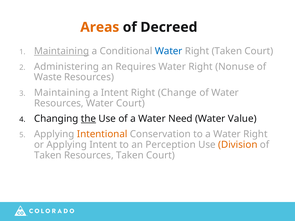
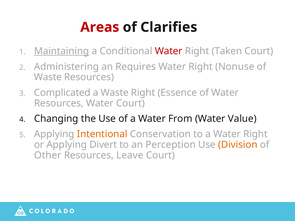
Areas colour: orange -> red (100, 27)
Decreed: Decreed -> Clarifies (169, 27)
Water colour: blue -> red (169, 51)
Maintaining: Maintaining -> Complicated (62, 93)
a Intent: Intent -> Waste (115, 93)
Change: Change -> Essence (177, 93)
the underline: present -> none (88, 119)
Need: Need -> From (180, 119)
Applying Intent: Intent -> Divert (103, 145)
Taken: Taken -> Other (48, 155)
Resources Taken: Taken -> Leave (130, 155)
